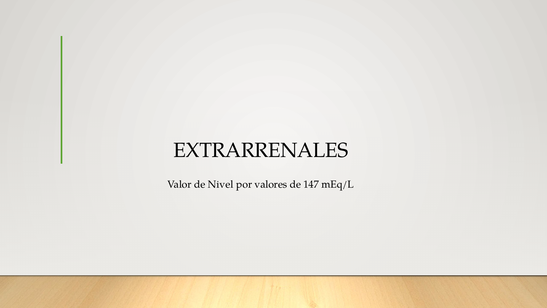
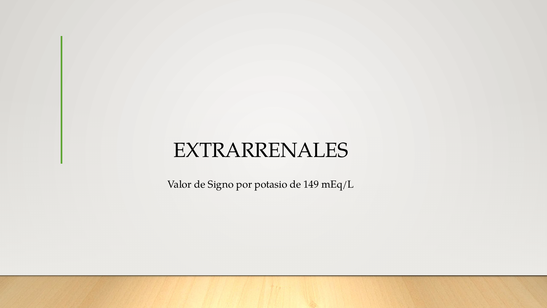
Nivel: Nivel -> Signo (221, 184)
valores: valores -> potasio (271, 184)
147: 147 -> 149 (311, 184)
